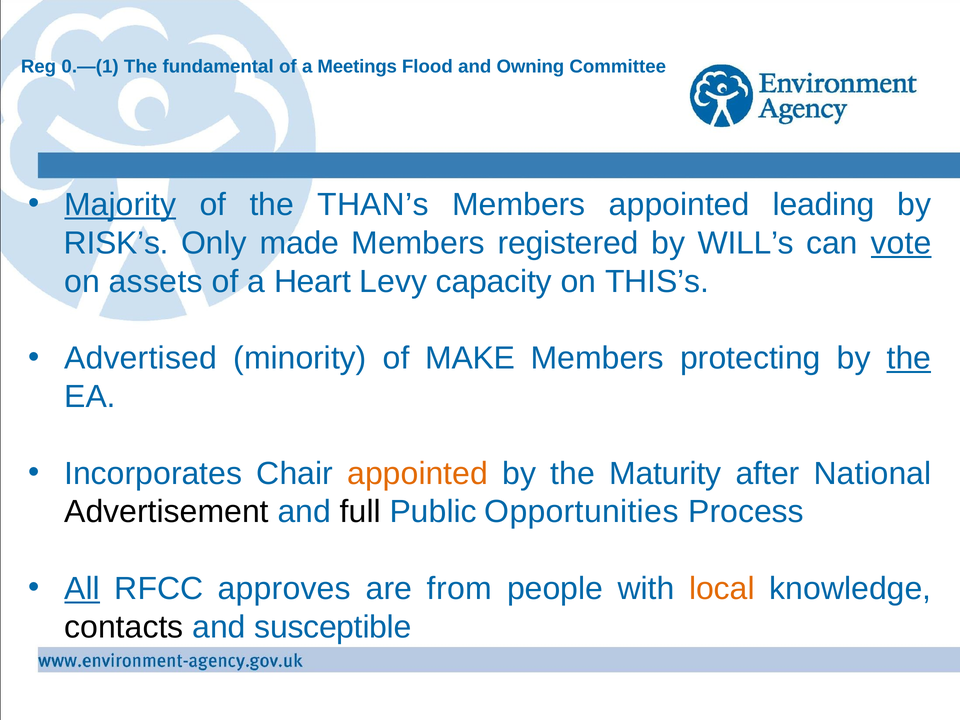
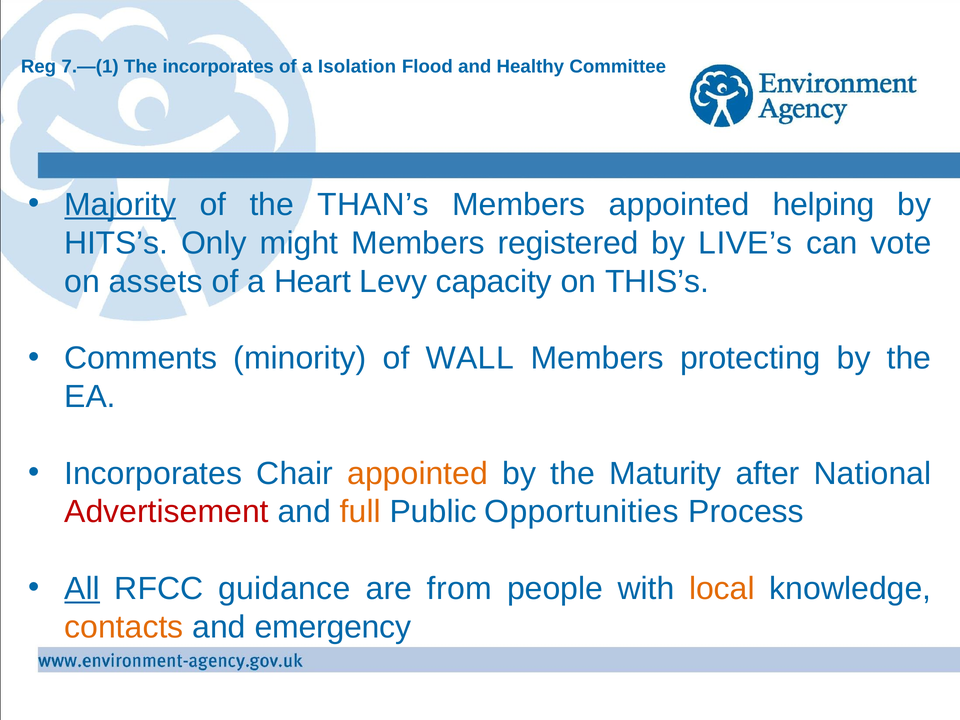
0.—(1: 0.—(1 -> 7.—(1 (90, 67)
The fundamental: fundamental -> incorporates (218, 67)
Meetings: Meetings -> Isolation (357, 67)
Owning: Owning -> Healthy (530, 67)
leading: leading -> helping (824, 205)
RISK’s: RISK’s -> HITS’s (116, 243)
made: made -> might (299, 243)
WILL’s: WILL’s -> LIVE’s (745, 243)
vote underline: present -> none (901, 243)
Advertised: Advertised -> Comments (141, 358)
MAKE: MAKE -> WALL (470, 358)
the underline: present -> none (909, 358)
Advertisement colour: black -> red (167, 512)
full colour: black -> orange (360, 512)
approves: approves -> guidance (284, 589)
contacts colour: black -> orange (124, 627)
susceptible: susceptible -> emergency (333, 627)
